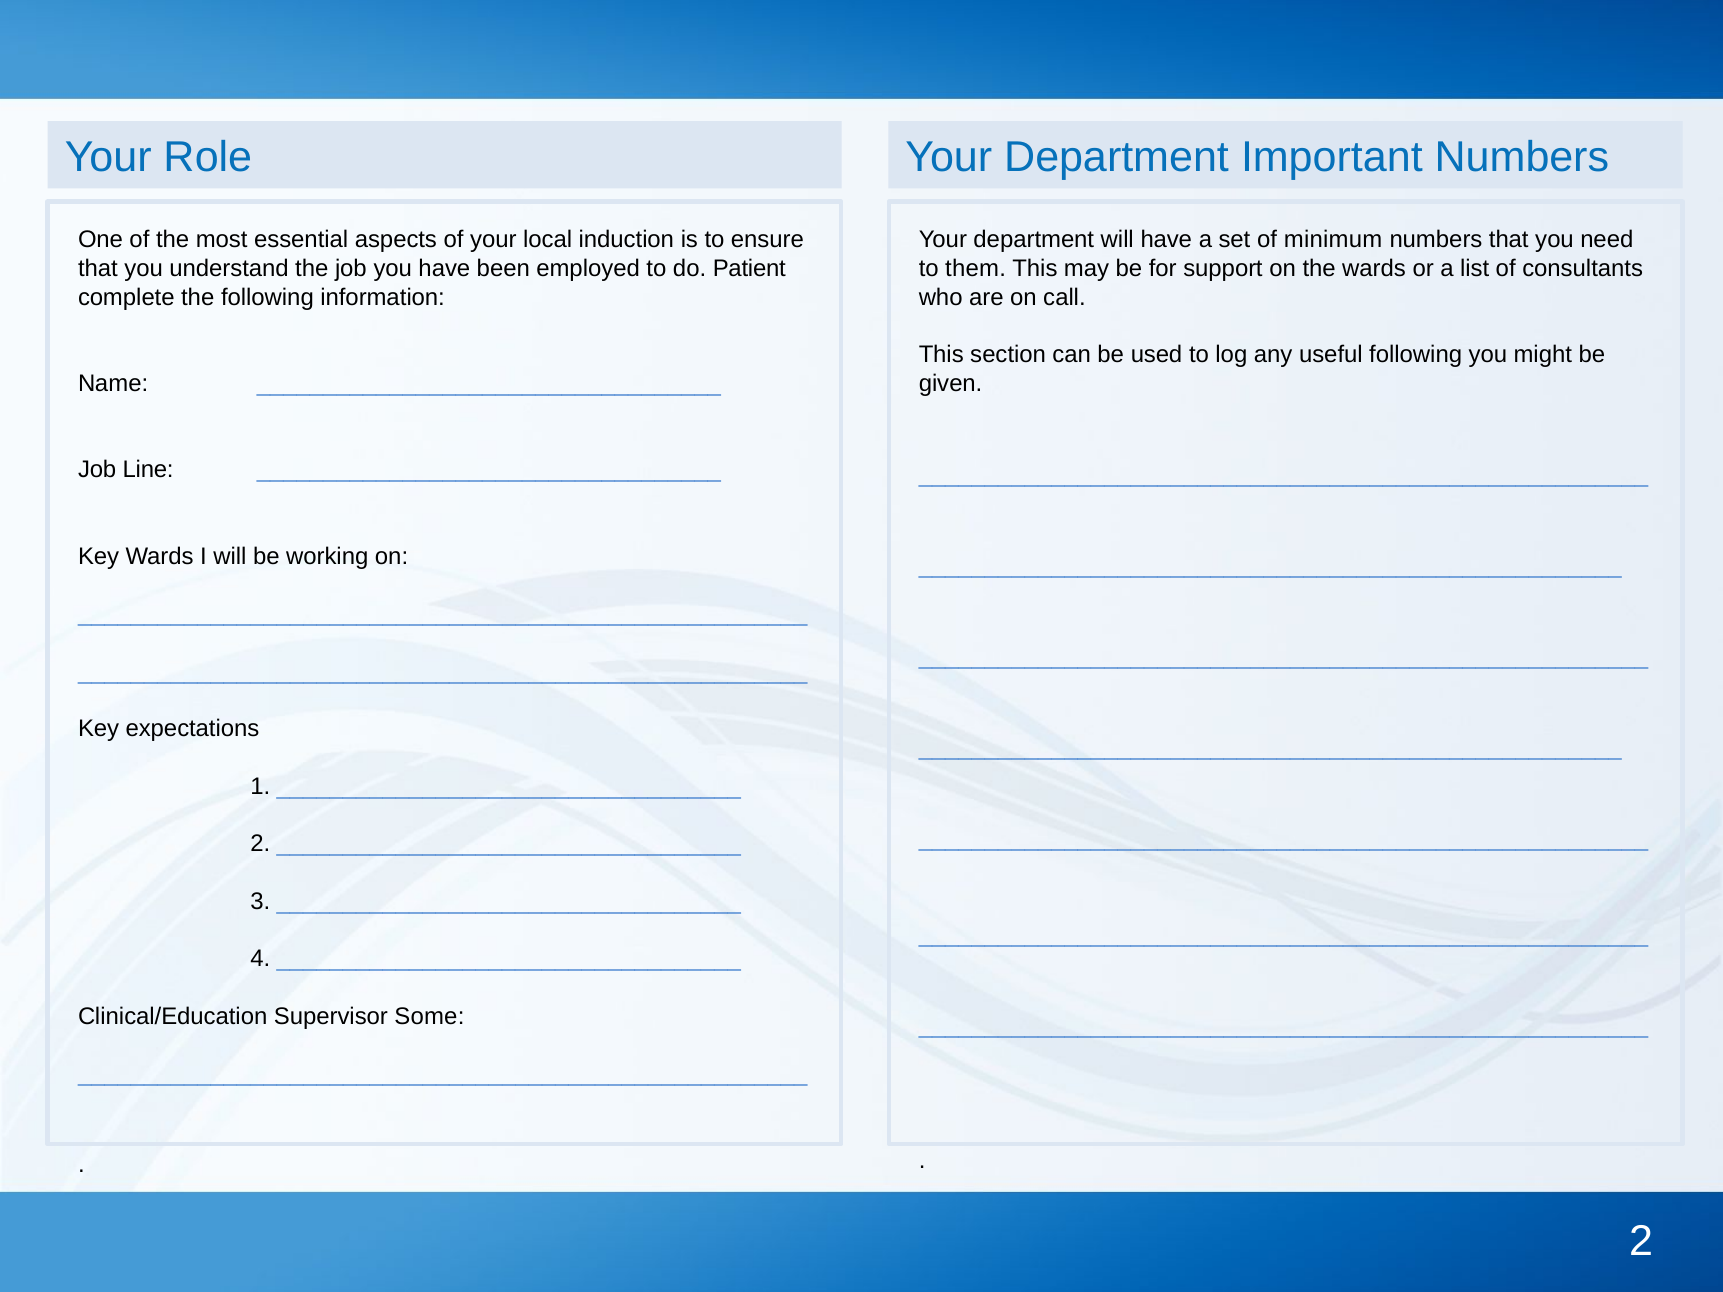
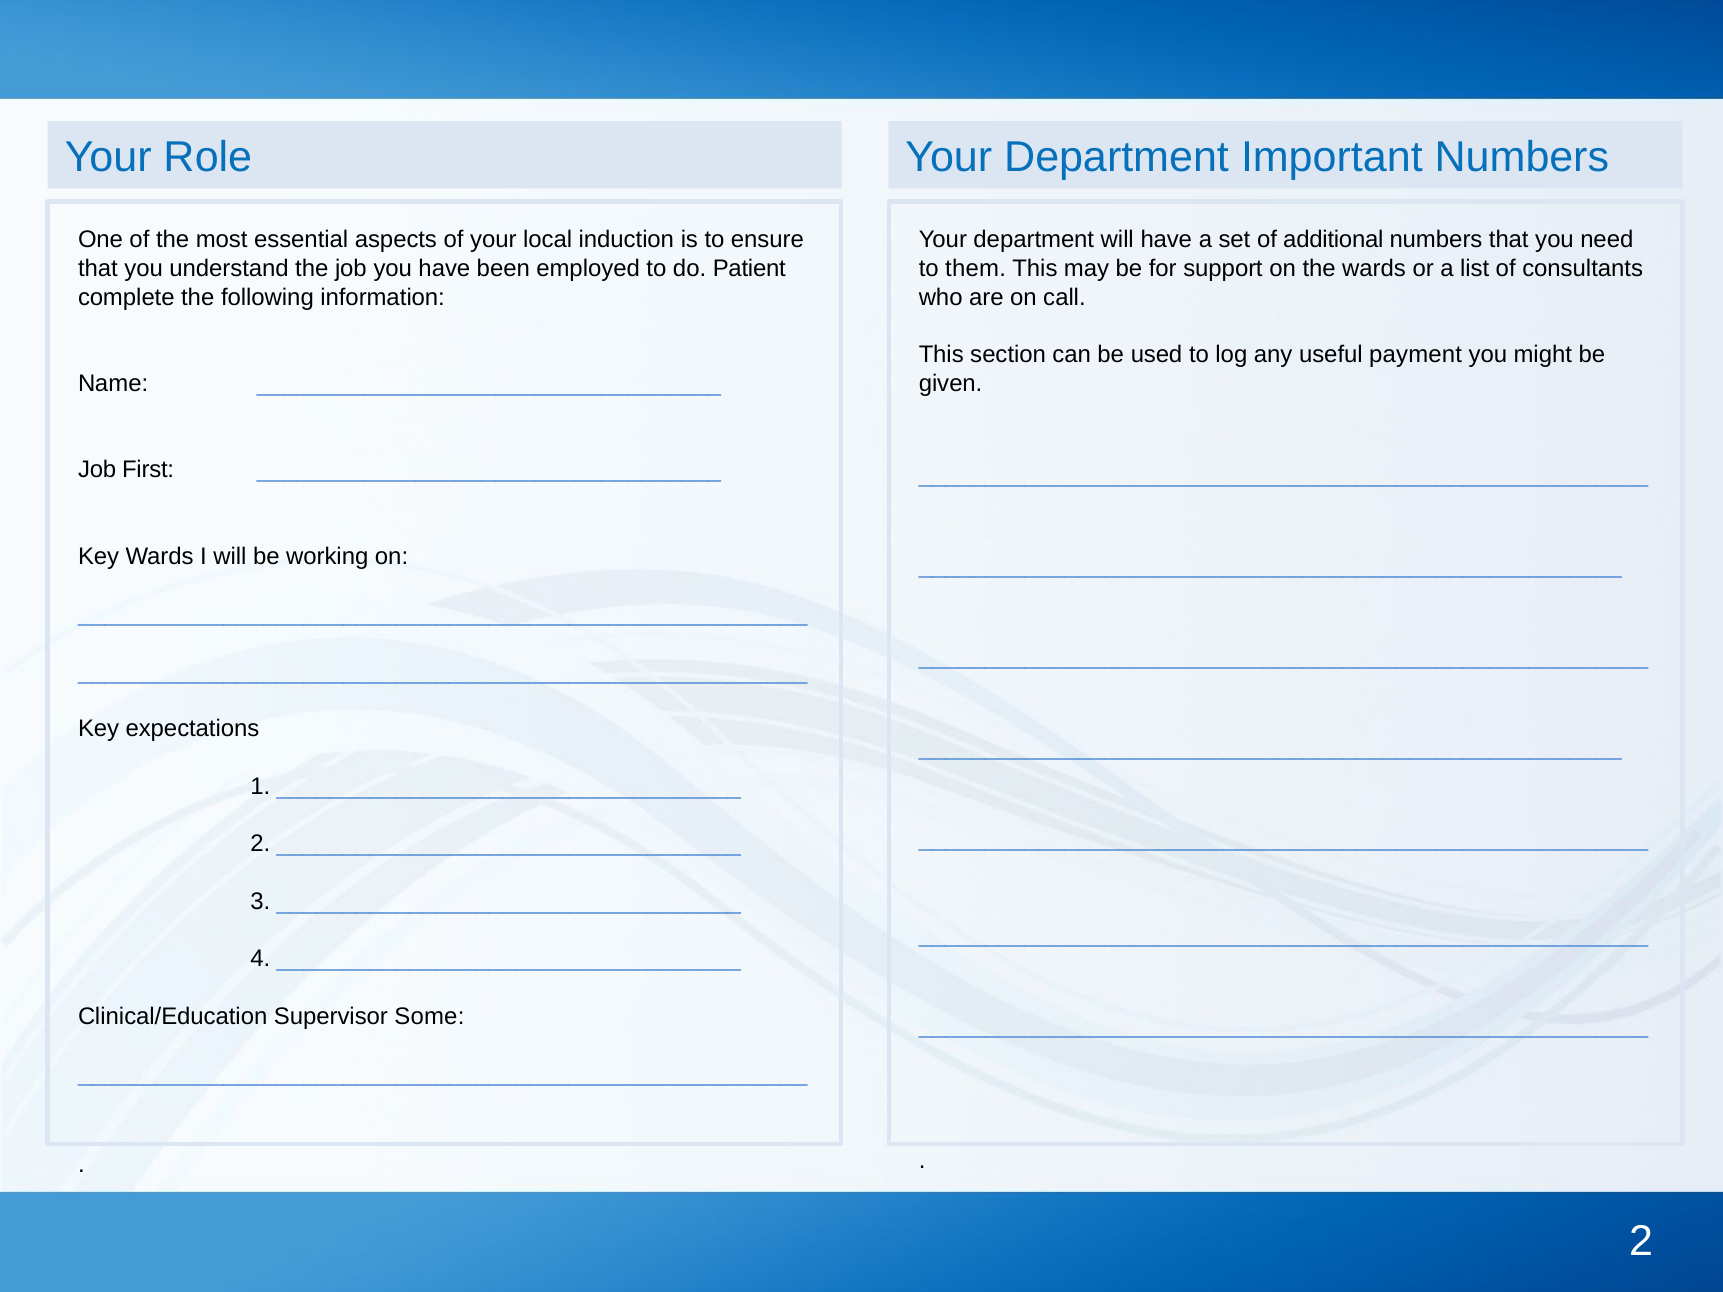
minimum: minimum -> additional (1333, 240)
useful following: following -> payment (1416, 355)
Line: Line -> First (148, 470)
